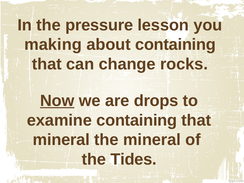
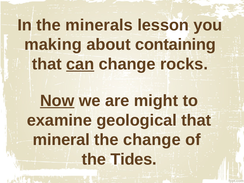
pressure: pressure -> minerals (99, 25)
can underline: none -> present (80, 64)
drops: drops -> might (156, 101)
examine containing: containing -> geological (137, 120)
the mineral: mineral -> change (152, 140)
